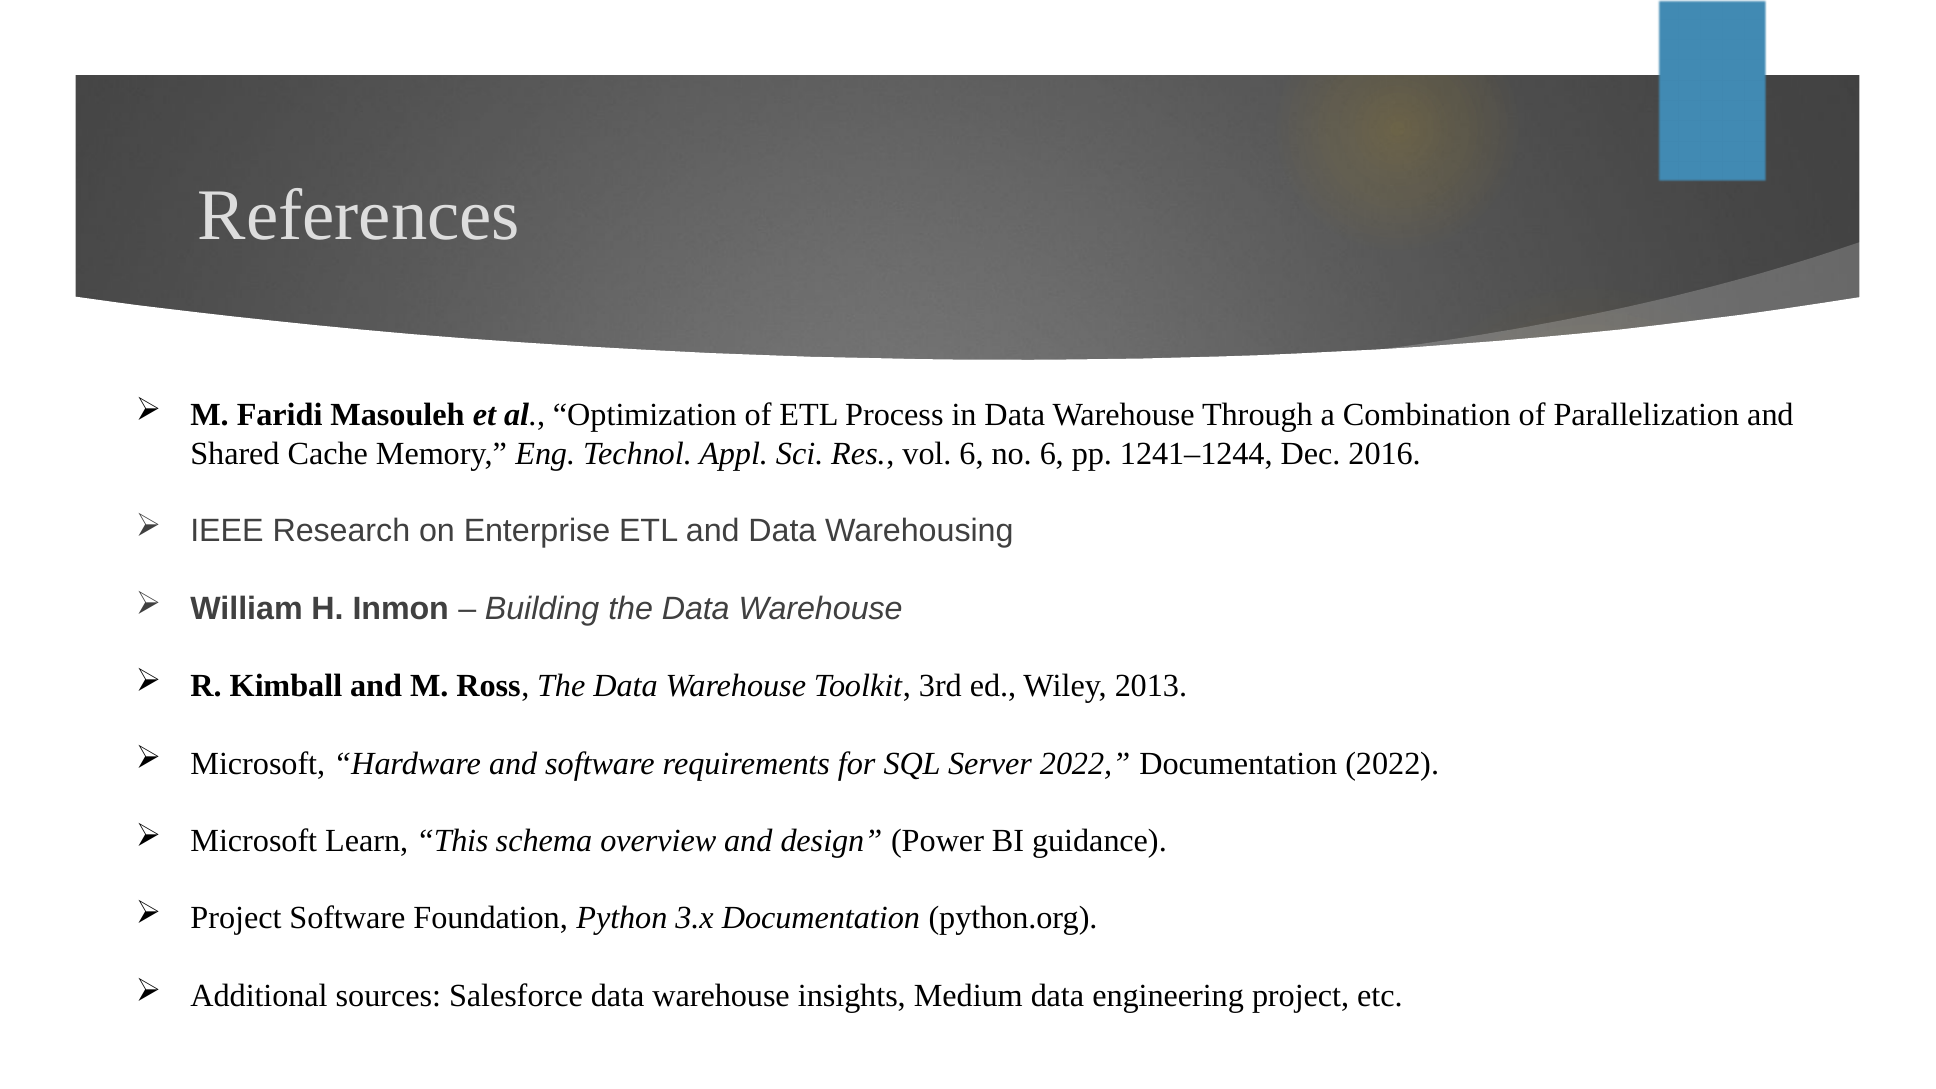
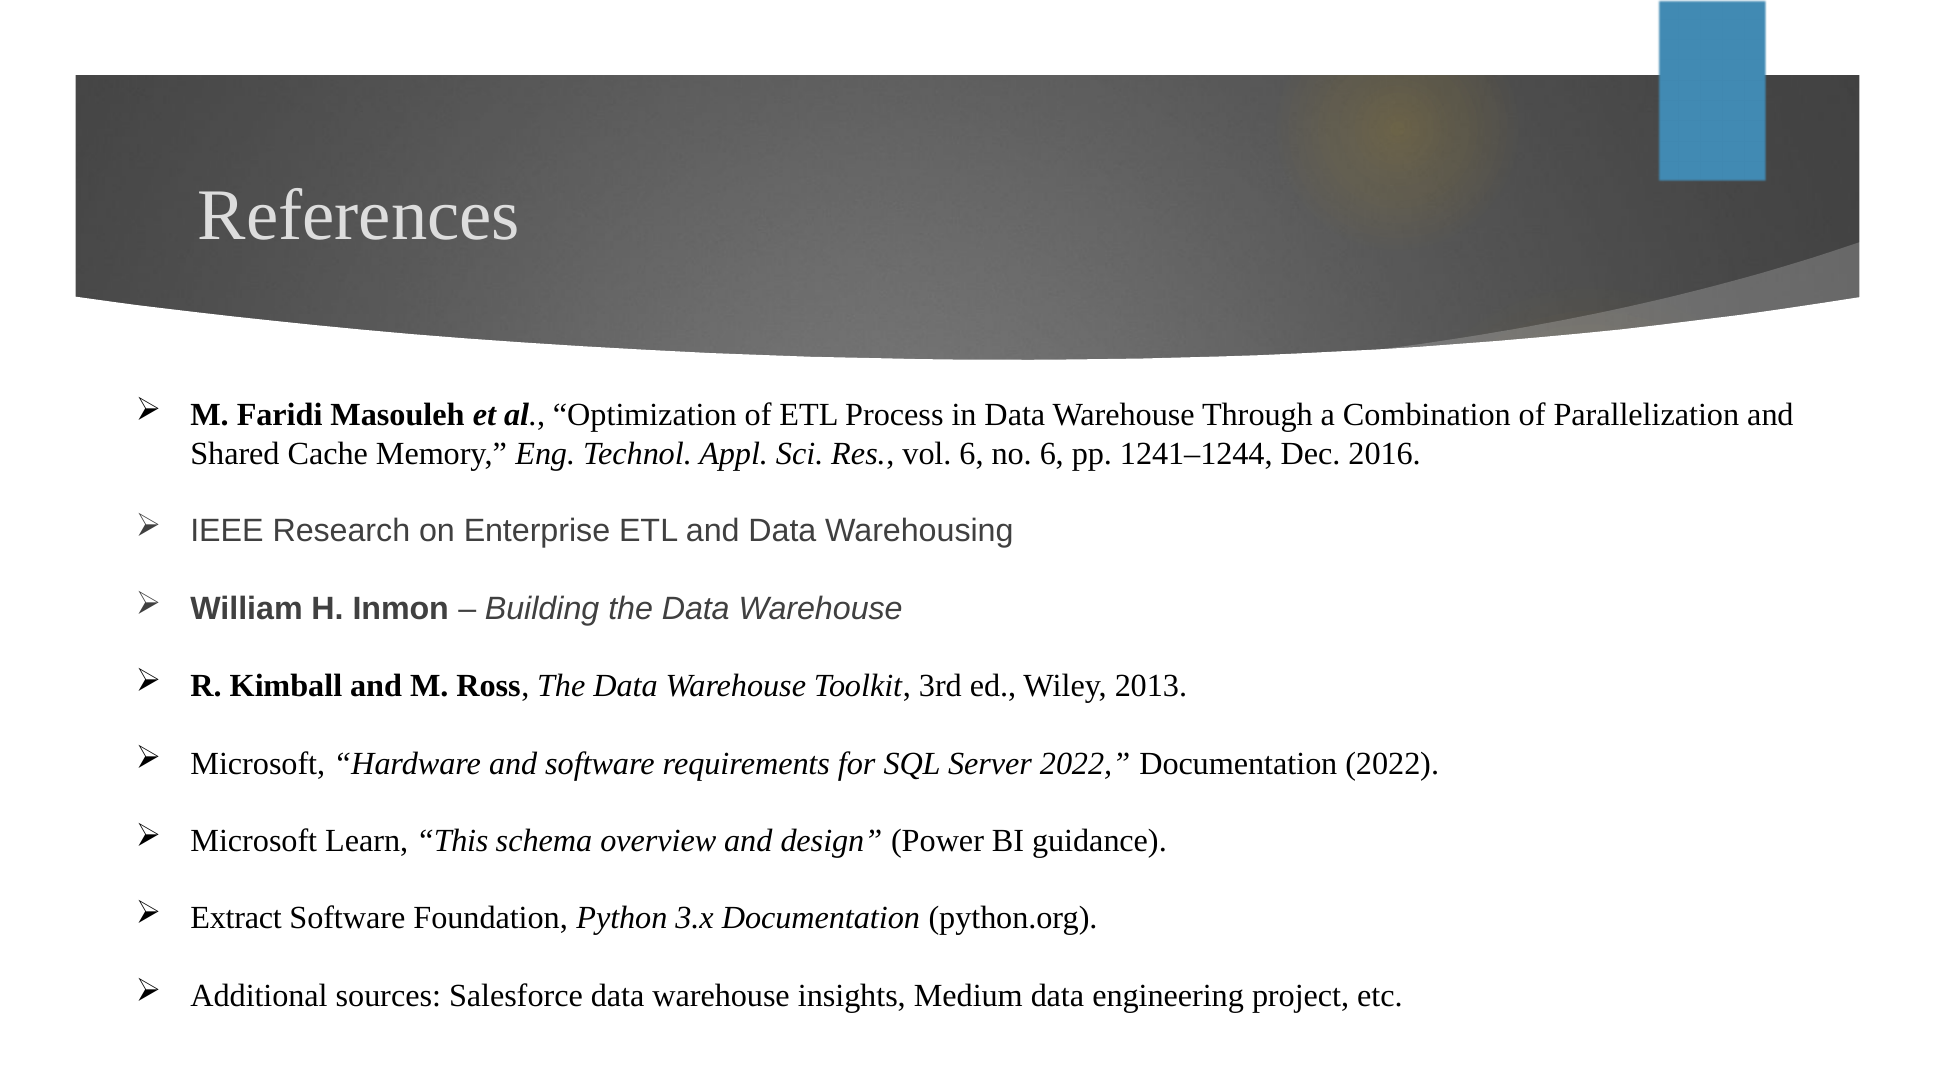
Project: Project -> Extract (236, 918)
